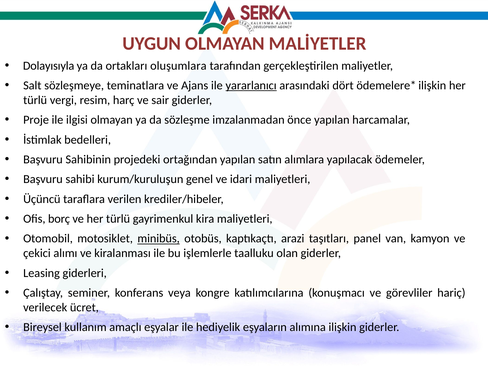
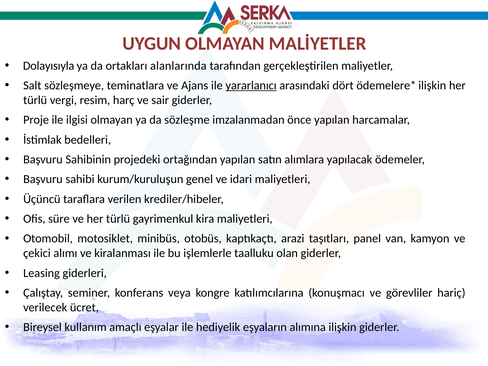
oluşumlara: oluşumlara -> alanlarında (178, 66)
borç: borç -> süre (59, 219)
minibüs underline: present -> none (159, 239)
